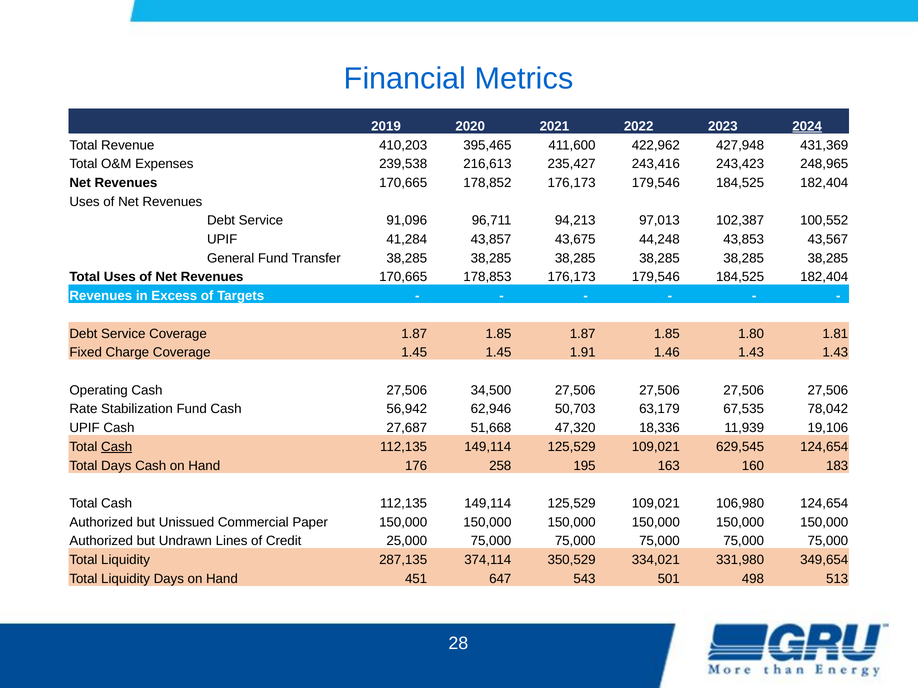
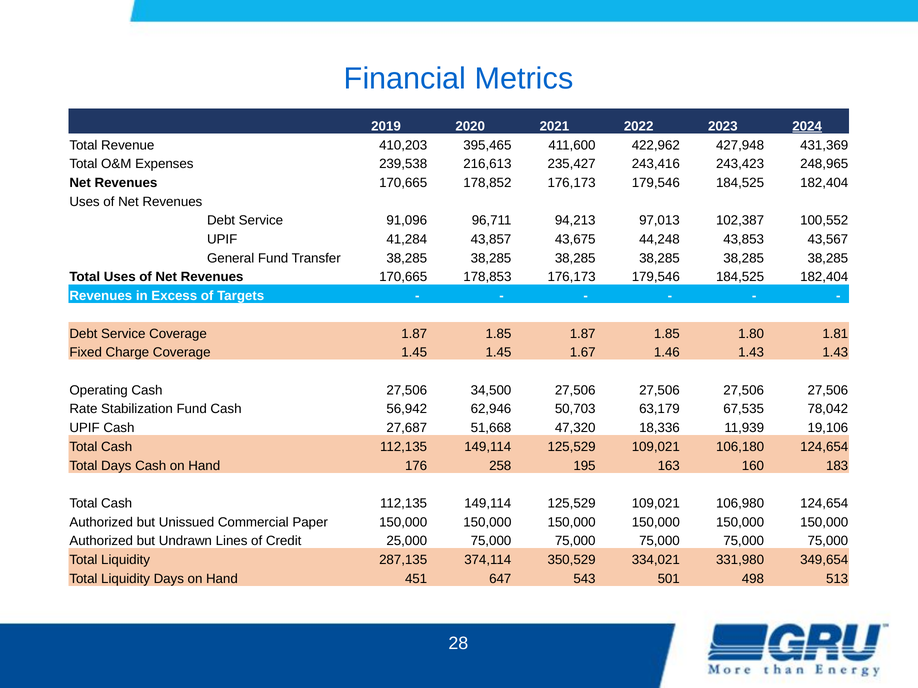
1.91: 1.91 -> 1.67 (583, 353)
Cash underline: present -> none (117, 447)
629,545: 629,545 -> 106,180 (740, 447)
